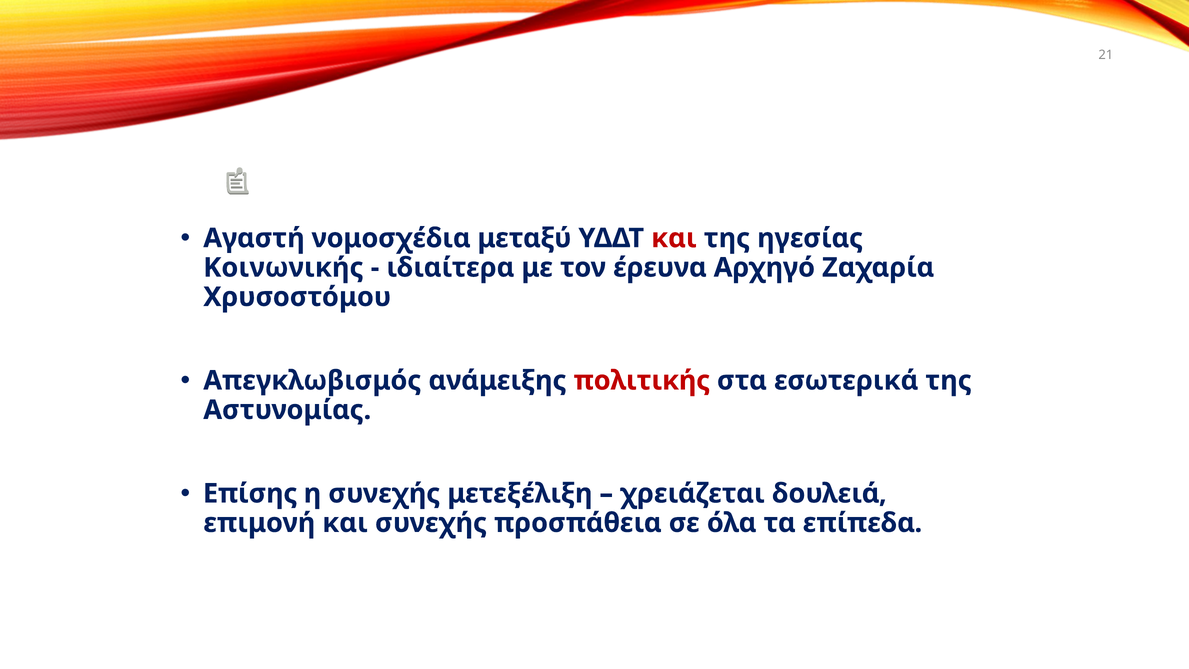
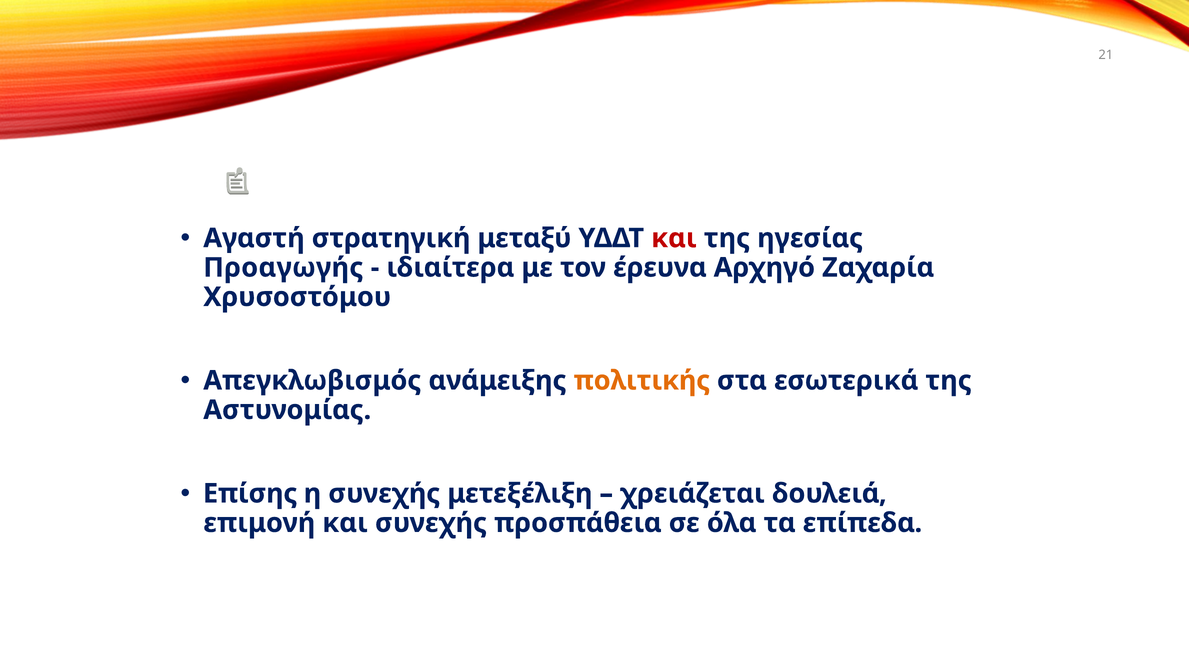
νομοσχέδια: νομοσχέδια -> στρατηγική (391, 238)
Κοινωνικής: Κοινωνικής -> Προαγωγής (283, 268)
πολιτικής colour: red -> orange (642, 380)
